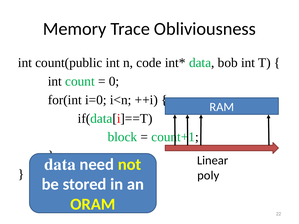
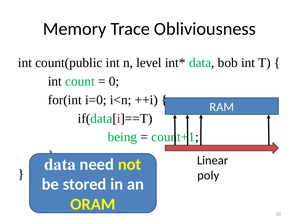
code: code -> level (149, 63)
block: block -> being (122, 137)
